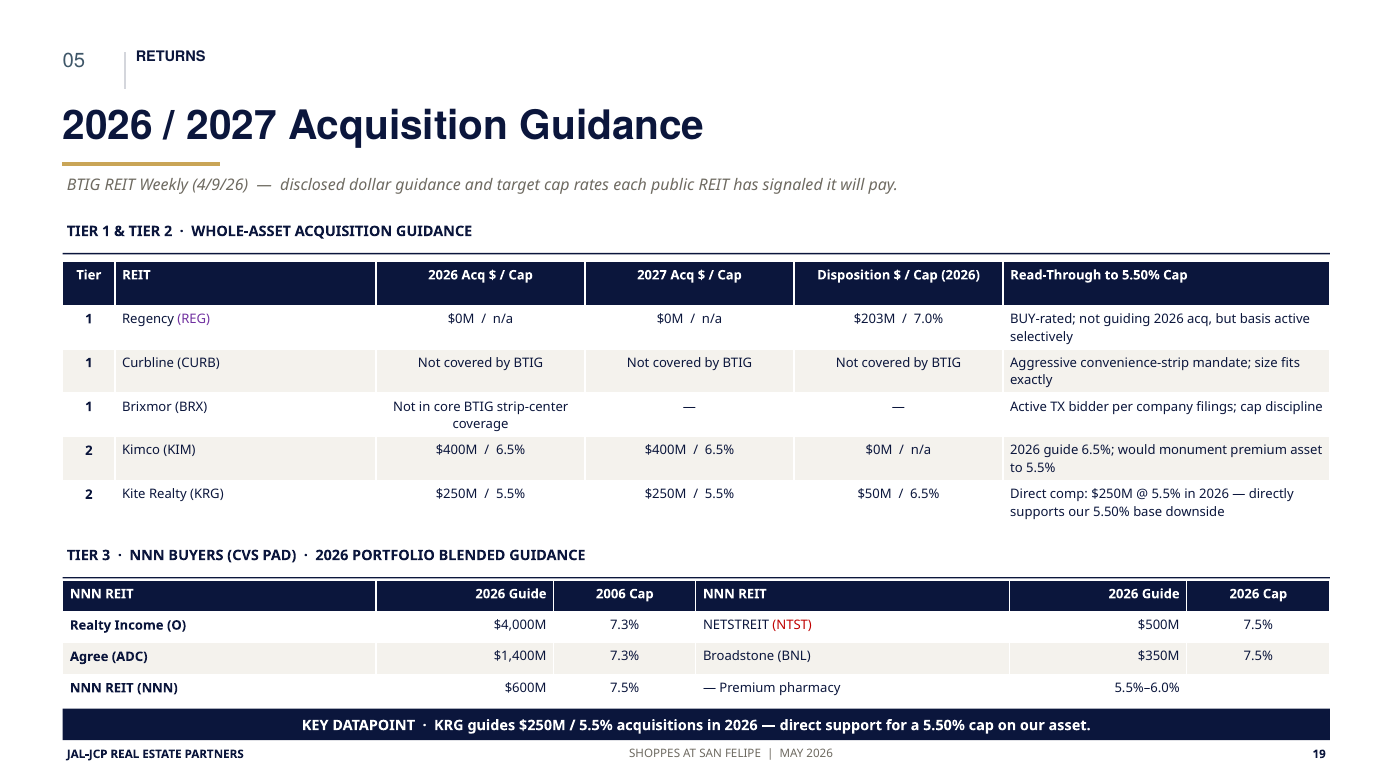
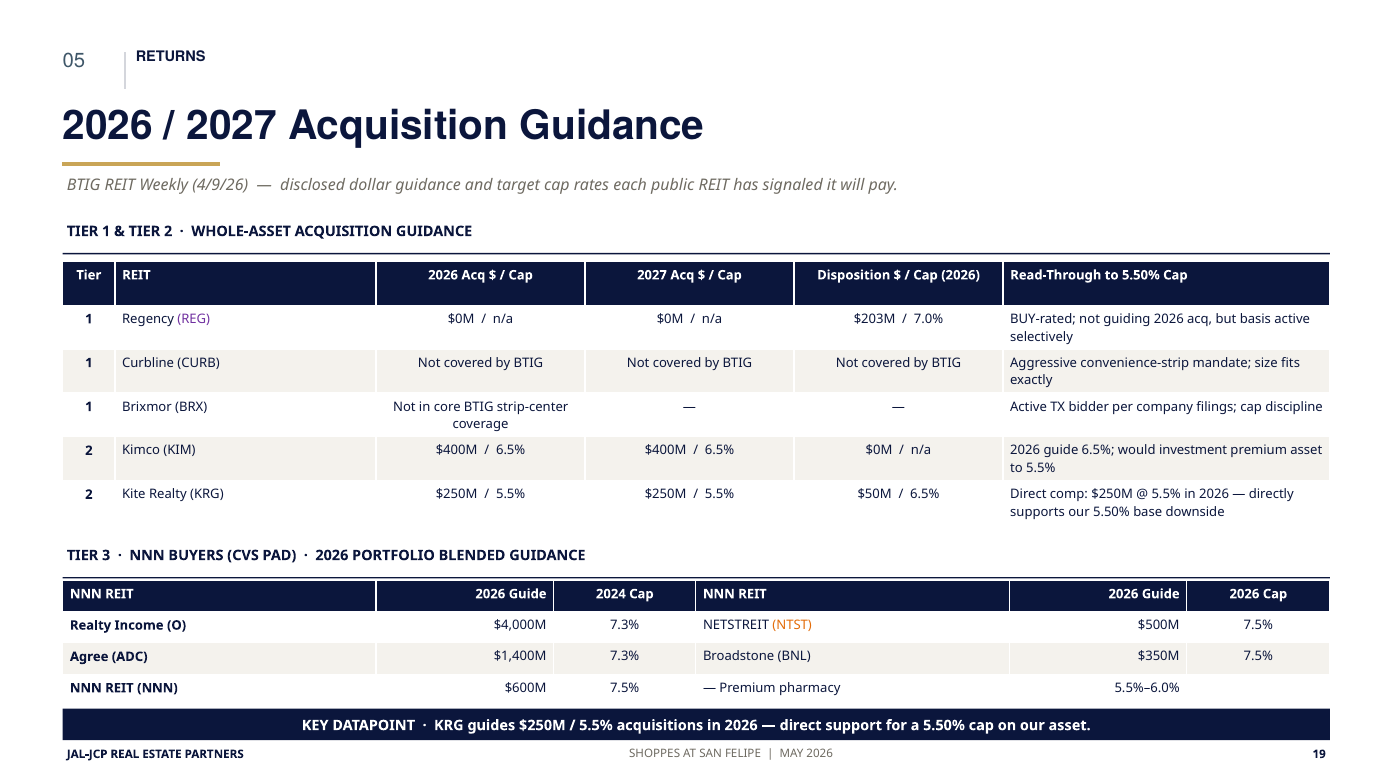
monument: monument -> investment (1193, 450)
2006: 2006 -> 2024 (611, 594)
NTST colour: red -> orange (792, 625)
